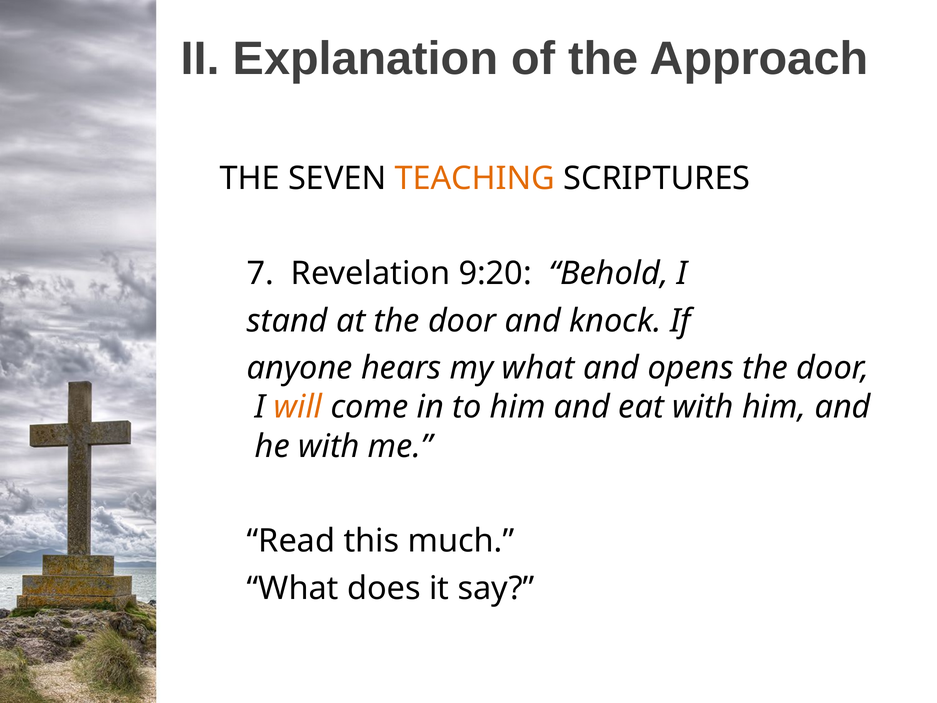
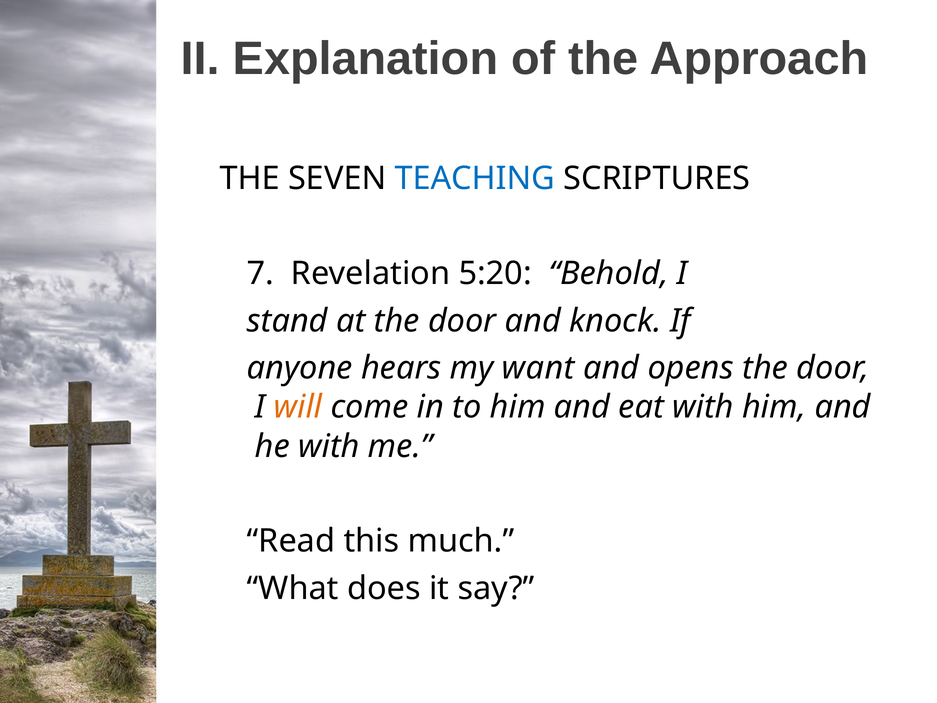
TEACHING colour: orange -> blue (475, 179)
9:20: 9:20 -> 5:20 (495, 273)
my what: what -> want (538, 368)
